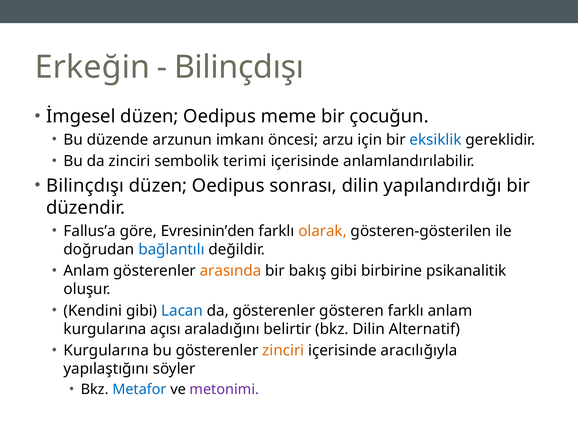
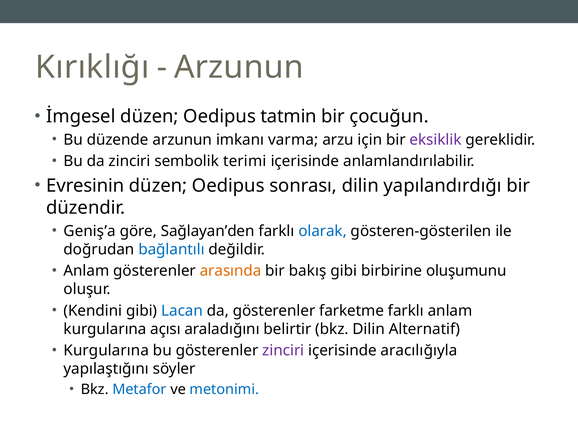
Erkeğin: Erkeğin -> Kırıklığı (92, 67)
Bilinçdışı: Bilinçdışı -> Arzunun (239, 67)
meme: meme -> tatmin (289, 116)
öncesi: öncesi -> varma (293, 140)
eksiklik colour: blue -> purple (436, 140)
Bilinçdışı: Bilinçdışı -> Evresinin (85, 185)
Fallus’a: Fallus’a -> Geniş’a (90, 231)
Evresinin’den: Evresinin’den -> Sağlayan’den (208, 231)
olarak colour: orange -> blue (323, 231)
psikanalitik: psikanalitik -> oluşumunu (466, 271)
gösteren: gösteren -> farketme (352, 310)
zinciri colour: orange -> purple (283, 350)
metonimi colour: purple -> blue (224, 389)
